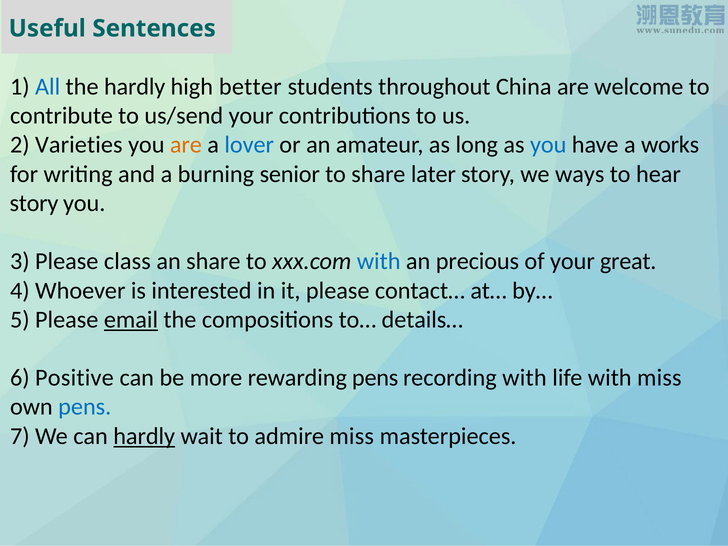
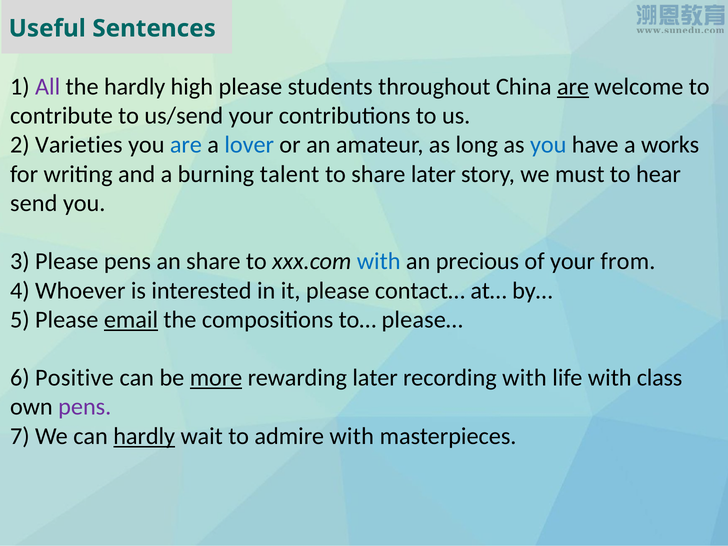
All colour: blue -> purple (48, 87)
high better: better -> please (250, 87)
are underline: none -> present (573, 87)
are colour: orange -> blue (186, 145)
senior: senior -> talent (290, 174)
ways: ways -> must (580, 174)
story: story -> send (34, 203)
Please class: class -> pens (127, 261)
great: great -> from (628, 261)
details…: details… -> please… (422, 320)
more underline: none -> present (216, 378)
rewarding pens: pens -> later (375, 378)
with miss: miss -> class (660, 378)
pens colour: blue -> purple (85, 407)
admire miss: miss -> with (352, 436)
